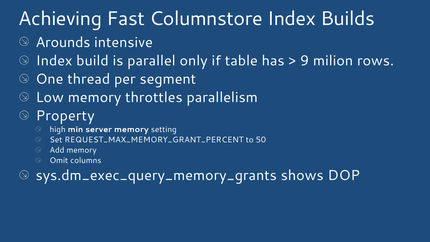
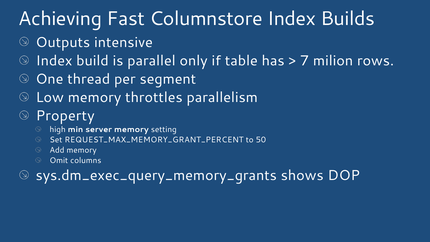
Arounds: Arounds -> Outputs (63, 42)
9: 9 -> 7 (304, 61)
